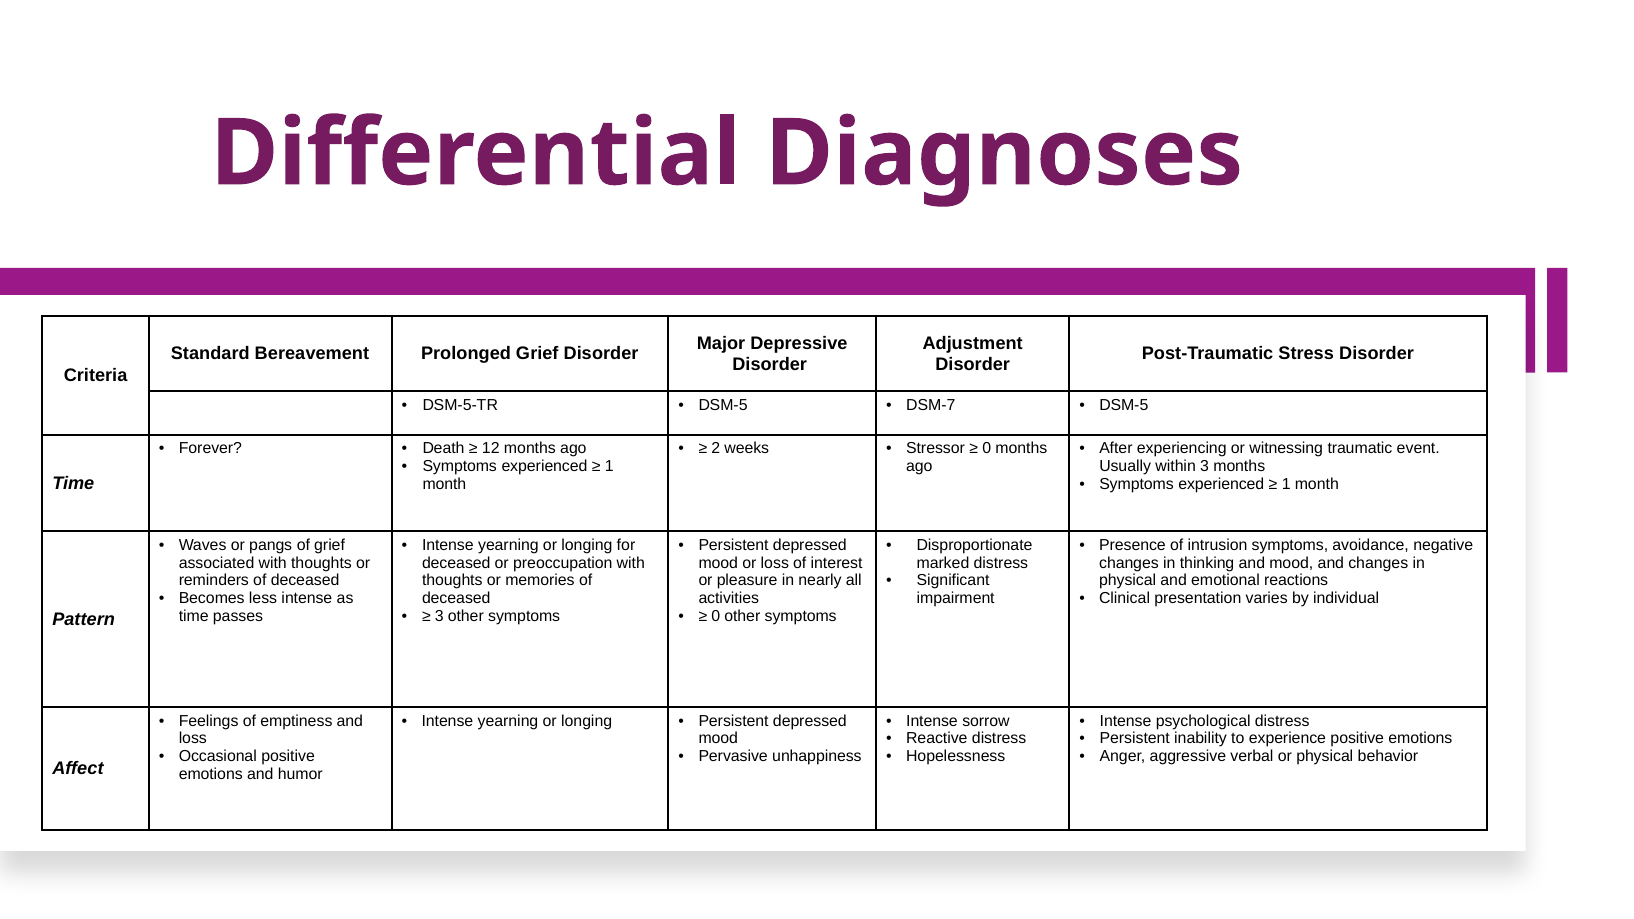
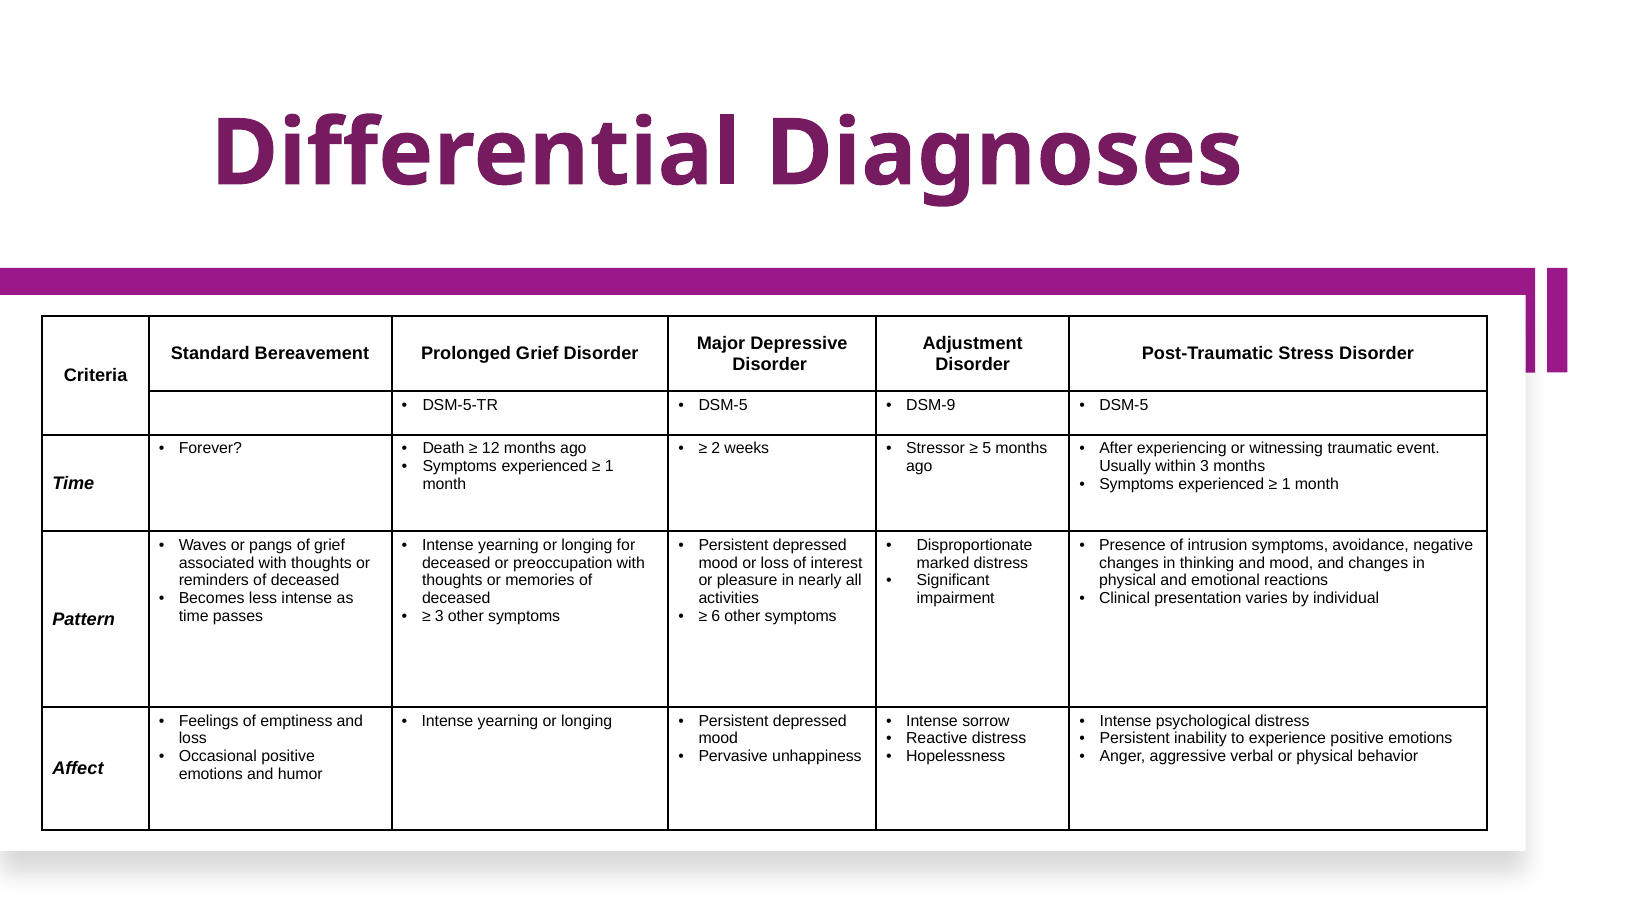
DSM-7: DSM-7 -> DSM-9 (931, 406)
0: 0 -> 5 (987, 449)
0: 0 -> 6 (716, 616)
